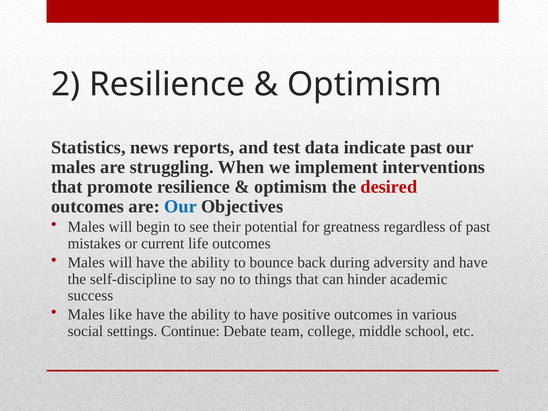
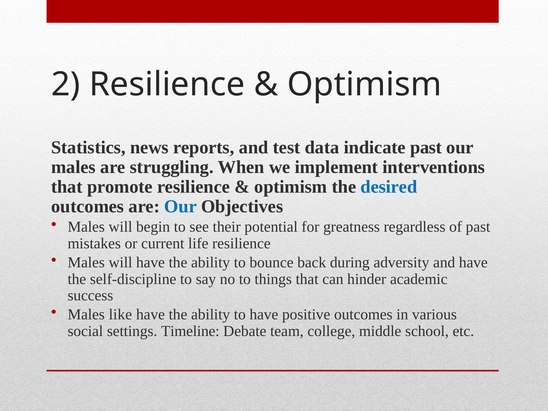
desired colour: red -> blue (389, 187)
life outcomes: outcomes -> resilience (241, 243)
Continue: Continue -> Timeline (190, 331)
